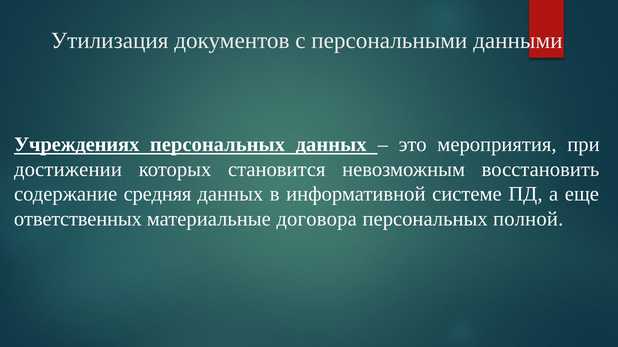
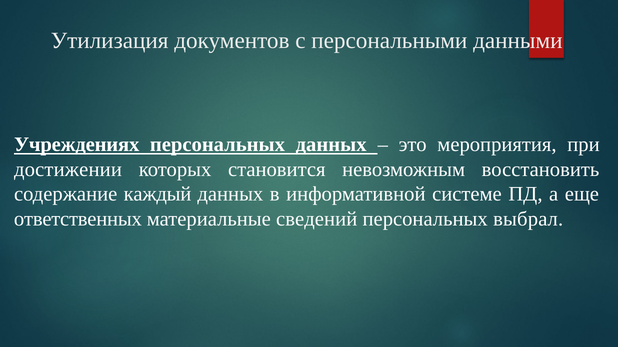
средняя: средняя -> каждый (158, 194)
договора: договора -> сведений (317, 219)
полной: полной -> выбрал (528, 219)
